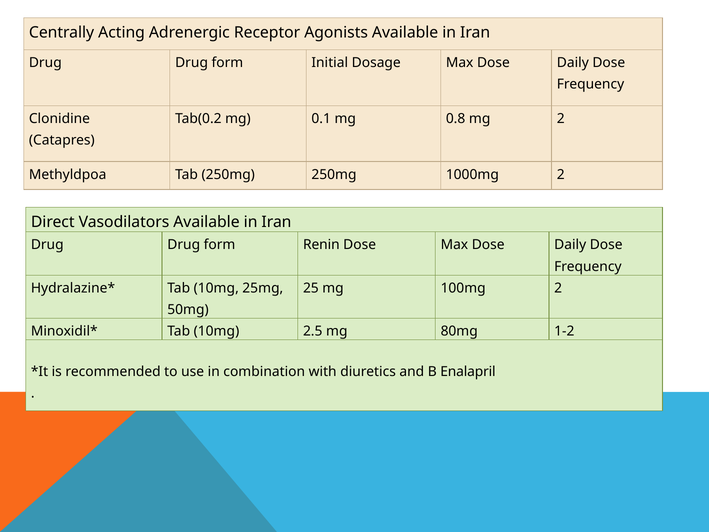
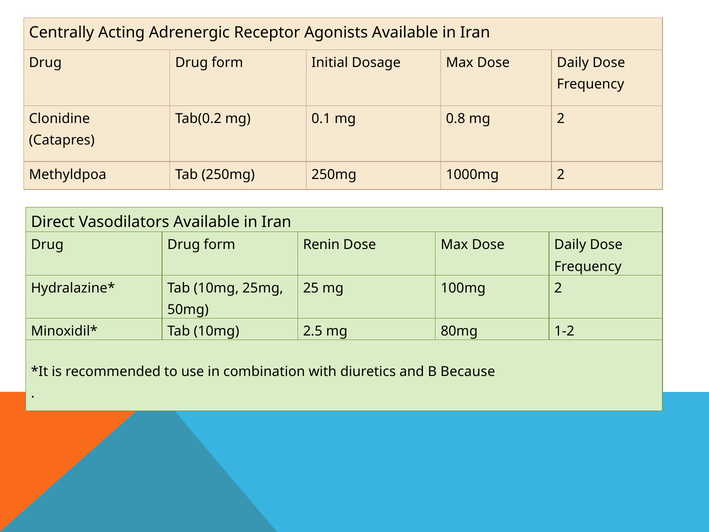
Enalapril: Enalapril -> Because (468, 372)
